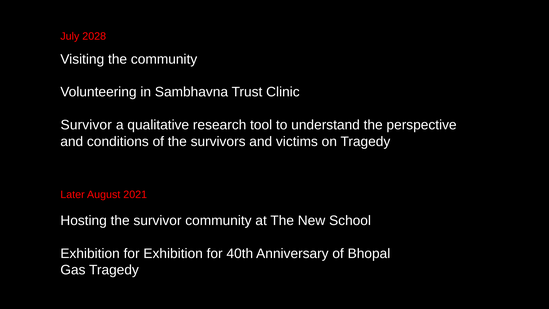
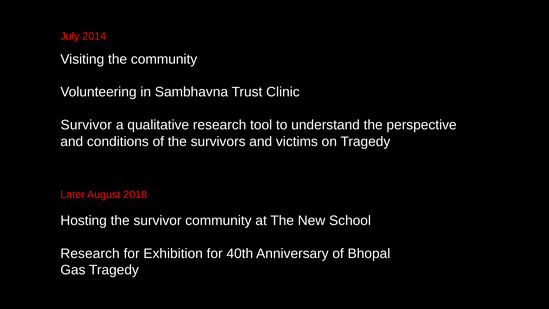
2028: 2028 -> 2014 (94, 36)
2021: 2021 -> 2018 (135, 194)
Exhibition: Exhibition -> Research (90, 253)
